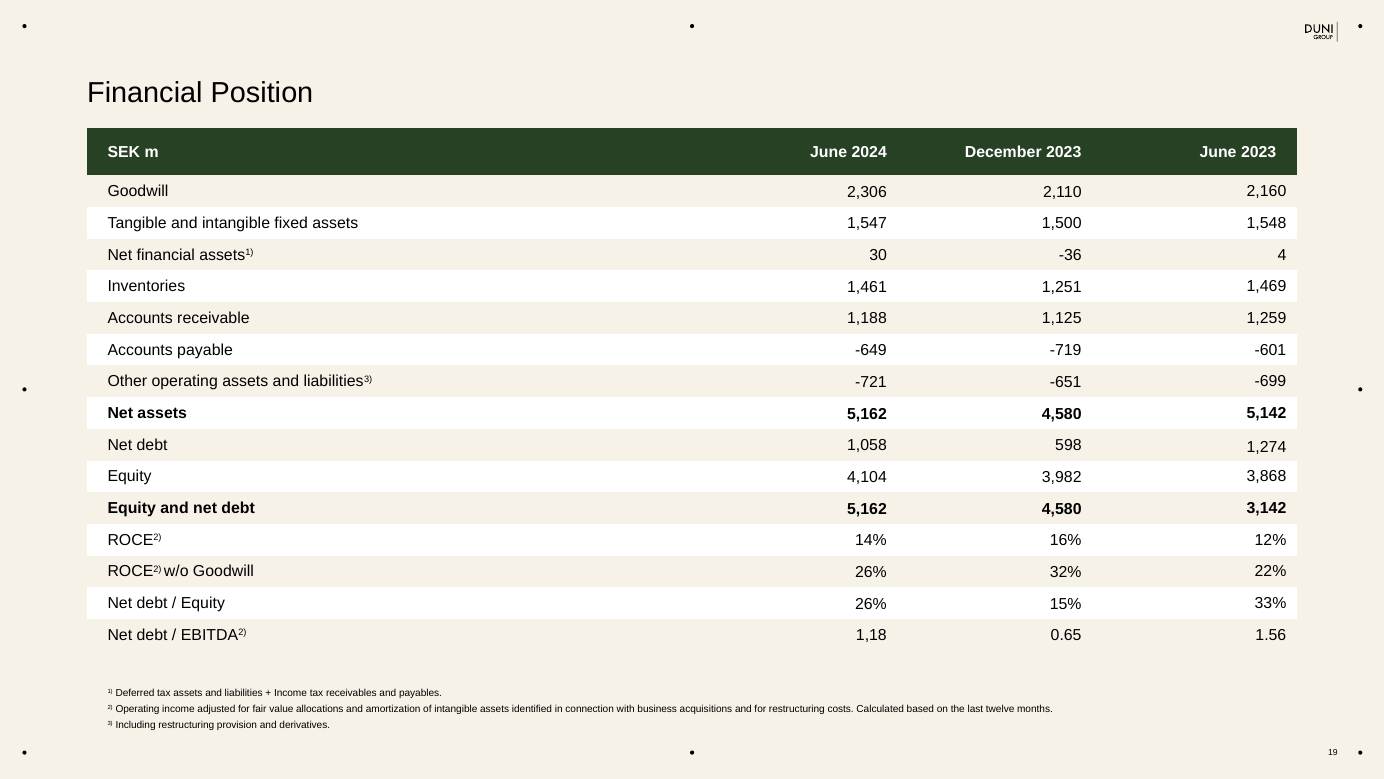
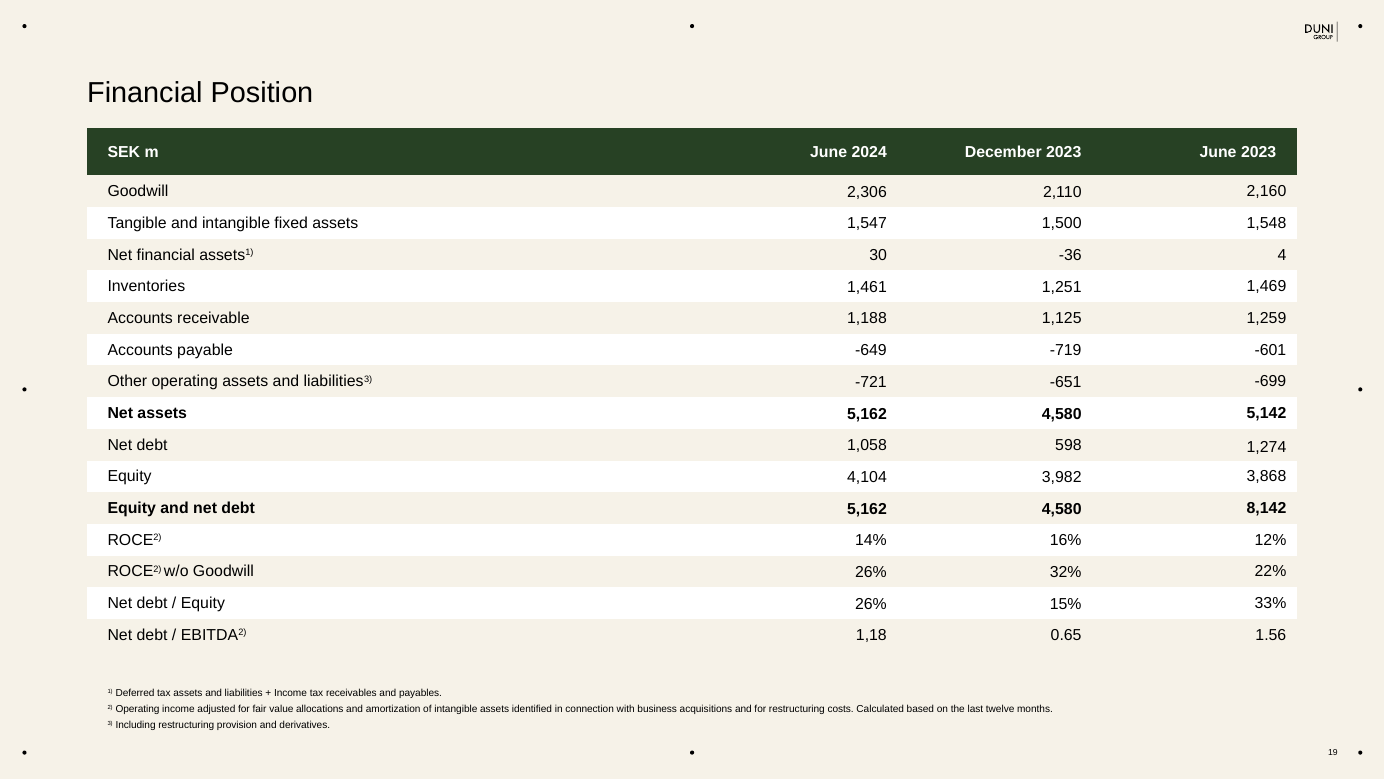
3,142: 3,142 -> 8,142 (1267, 508)
